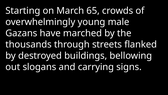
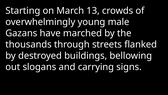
65: 65 -> 13 (93, 11)
